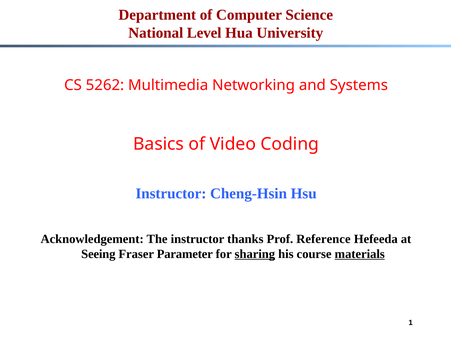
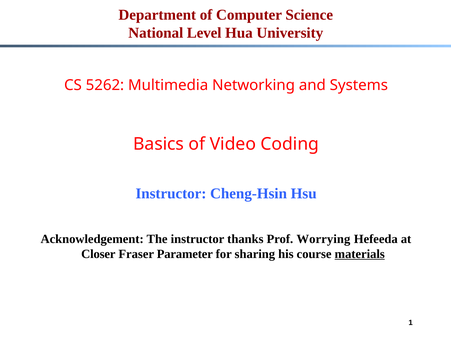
Reference: Reference -> Worrying (323, 239)
Seeing: Seeing -> Closer (98, 254)
sharing underline: present -> none (255, 254)
